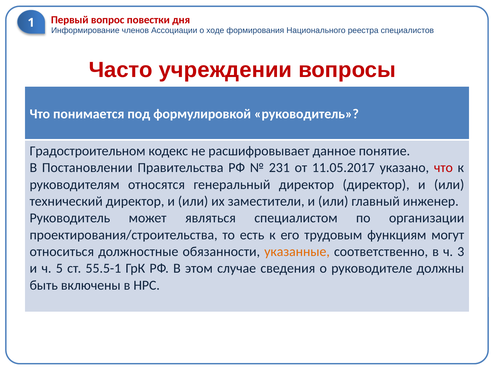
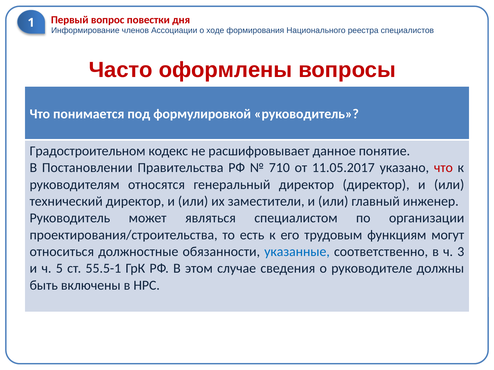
учреждении: учреждении -> оформлены (225, 70)
231: 231 -> 710 (279, 168)
указанные colour: orange -> blue (297, 252)
